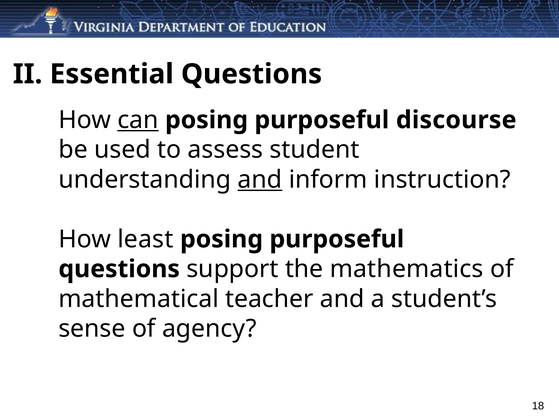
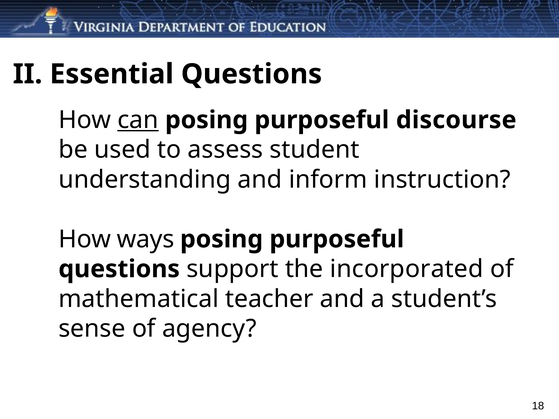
and underline: present -> none (260, 180)
least: least -> ways (146, 239)
mathematics: mathematics -> incorporated (407, 269)
